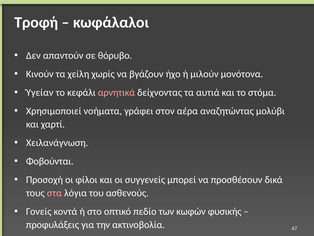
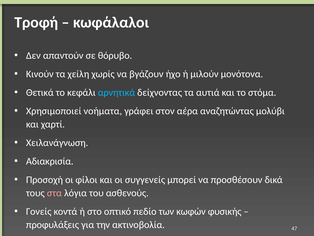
Ὑγείαν: Ὑγείαν -> Θετικά (40, 92)
αρνητικά colour: pink -> light blue (116, 92)
Φοβούνται: Φοβούνται -> Αδιακρισία (50, 161)
